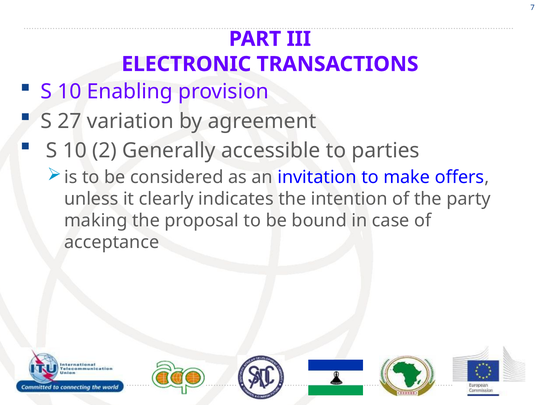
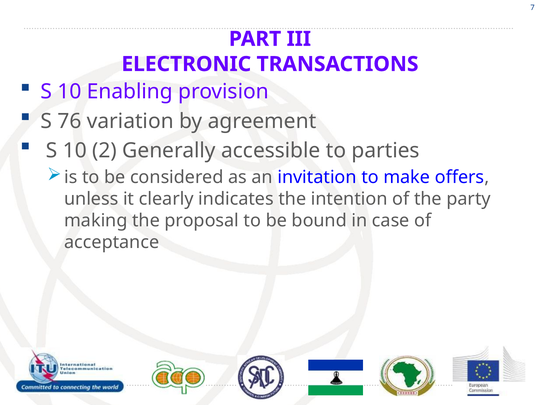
27: 27 -> 76 (69, 121)
